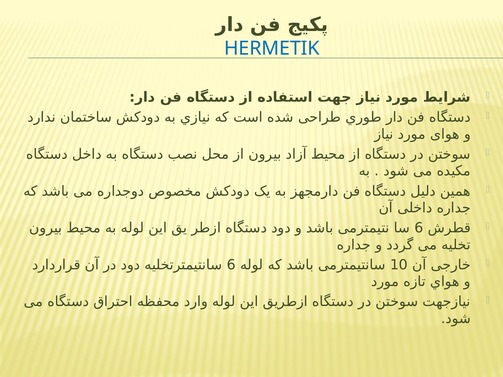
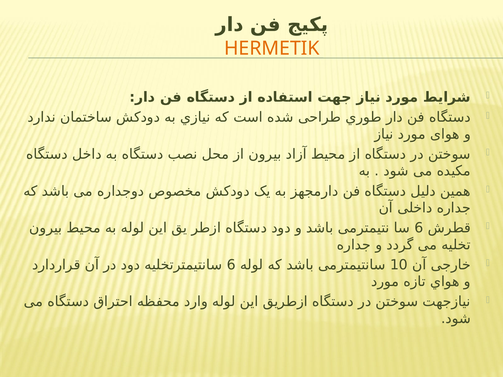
HERMETIK colour: blue -> orange (272, 48)
